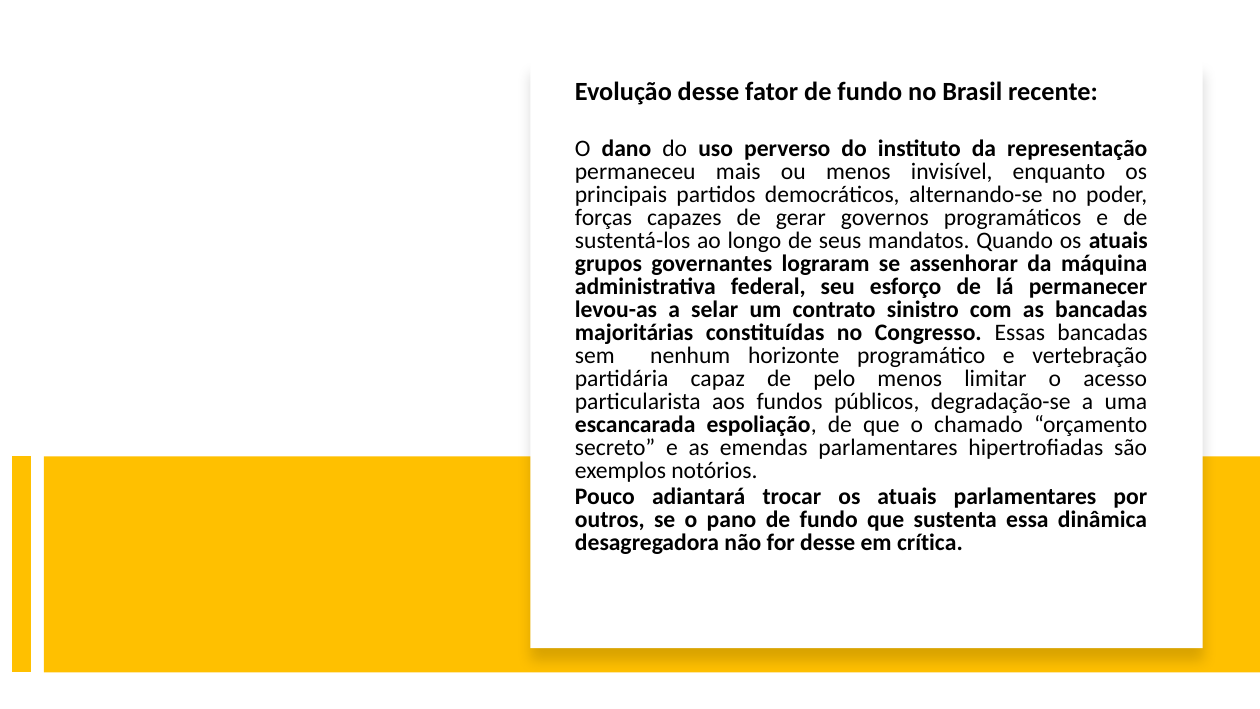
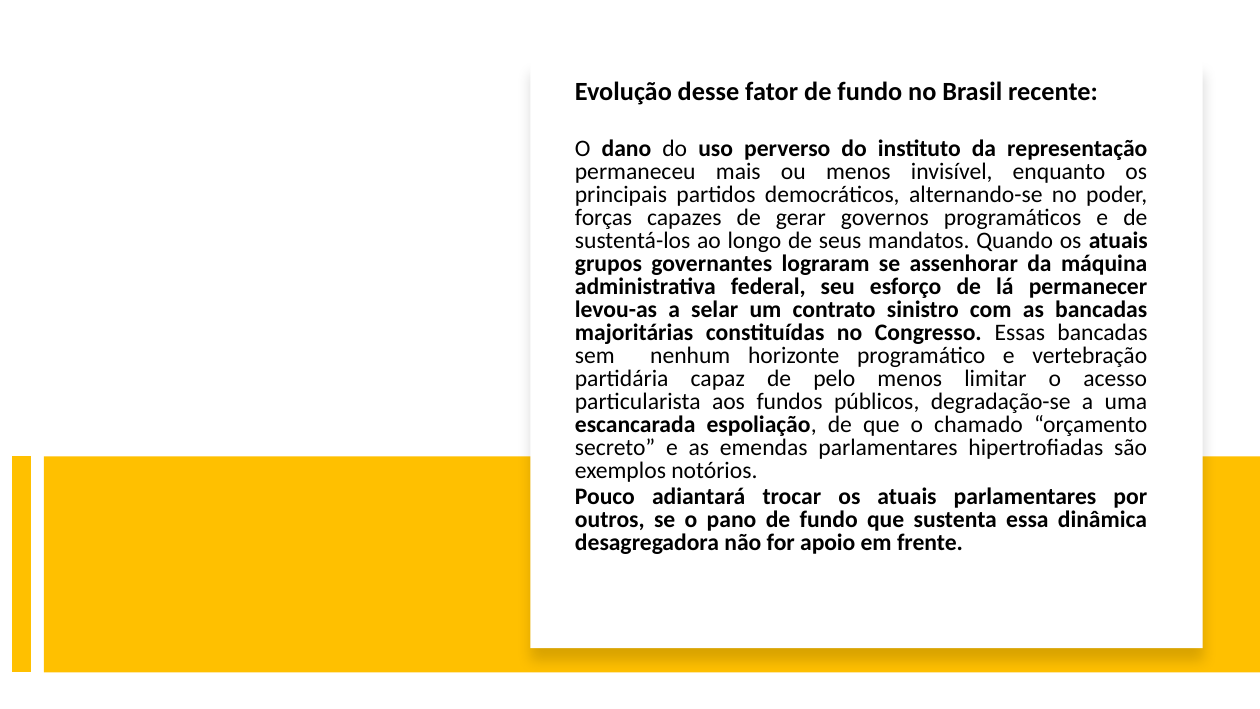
for desse: desse -> apoio (828, 543)
crítica: crítica -> frente (930, 543)
